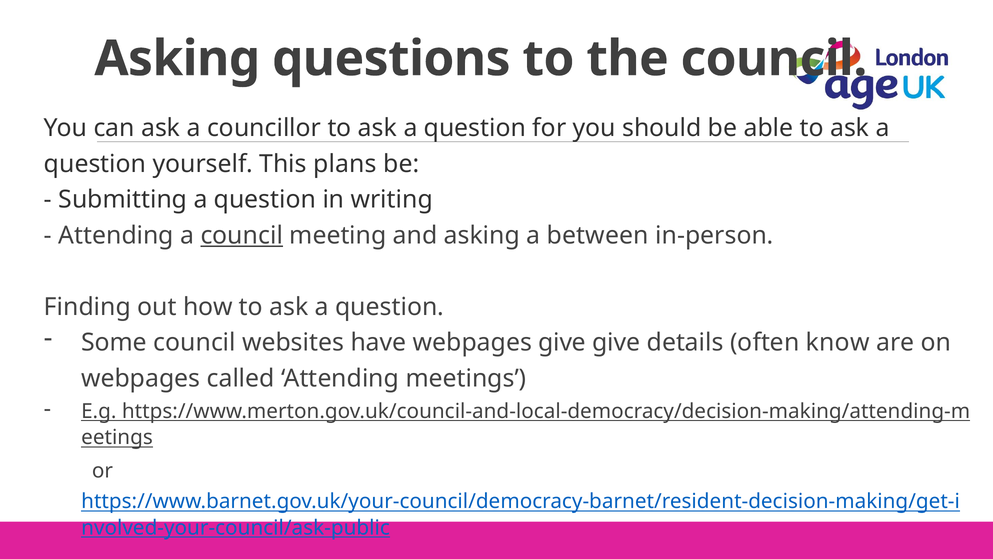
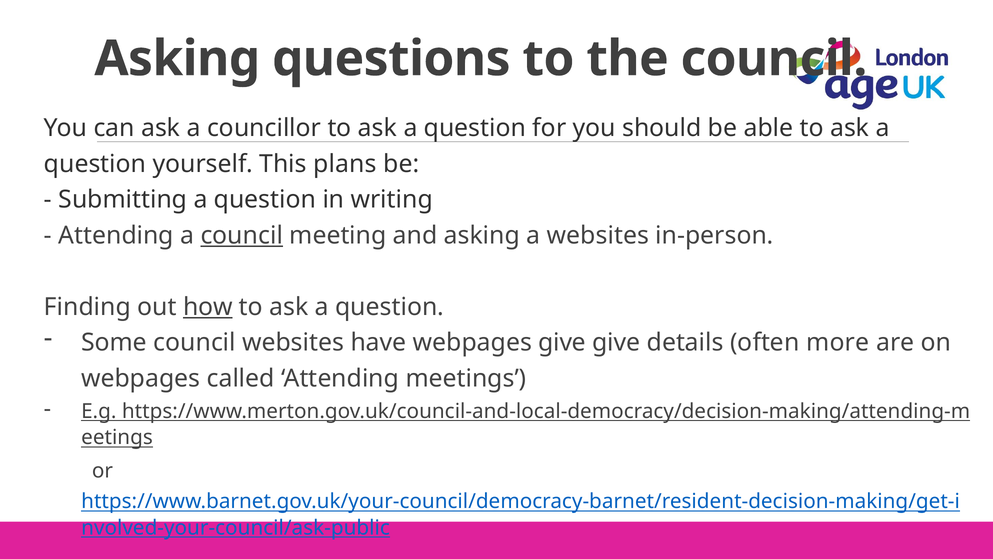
a between: between -> websites (598, 235)
how underline: none -> present (208, 307)
know: know -> more (838, 342)
